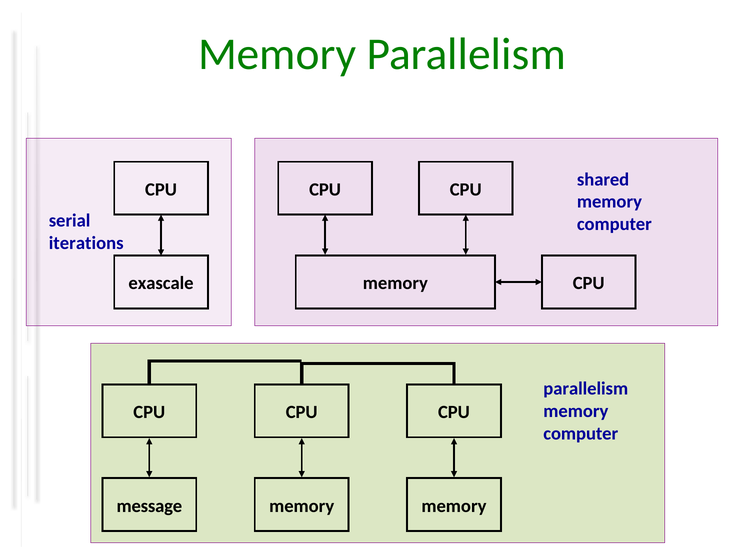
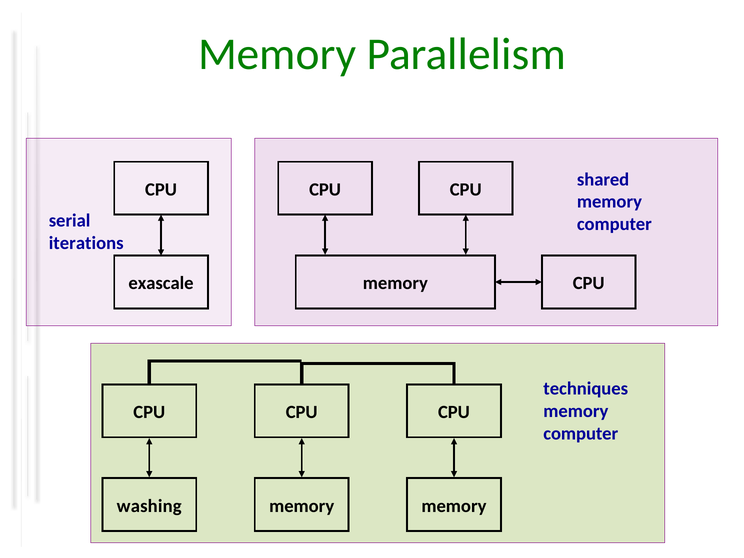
parallelism: parallelism -> techniques (586, 389)
message: message -> washing (149, 506)
